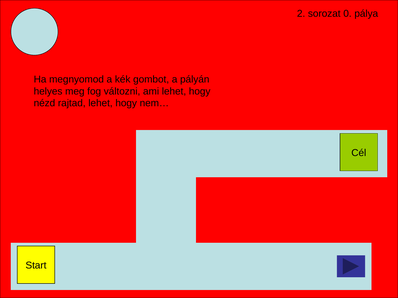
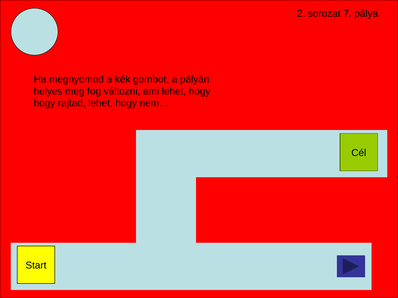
0: 0 -> 7 (347, 14)
nézd: nézd -> hogy (44, 103)
